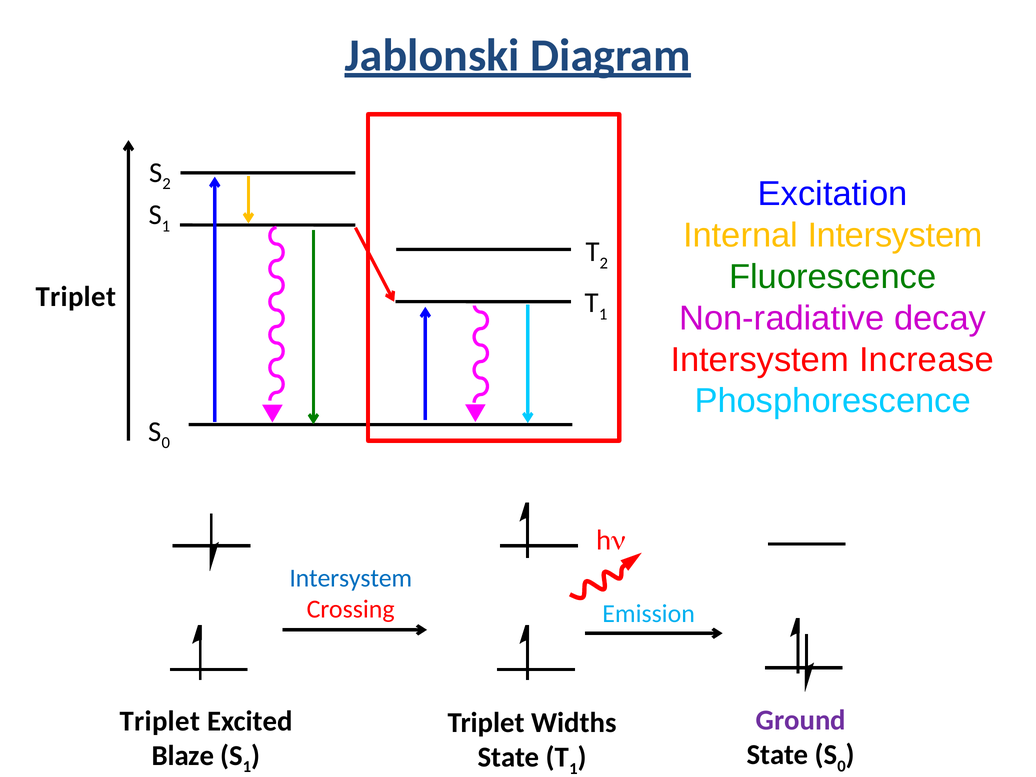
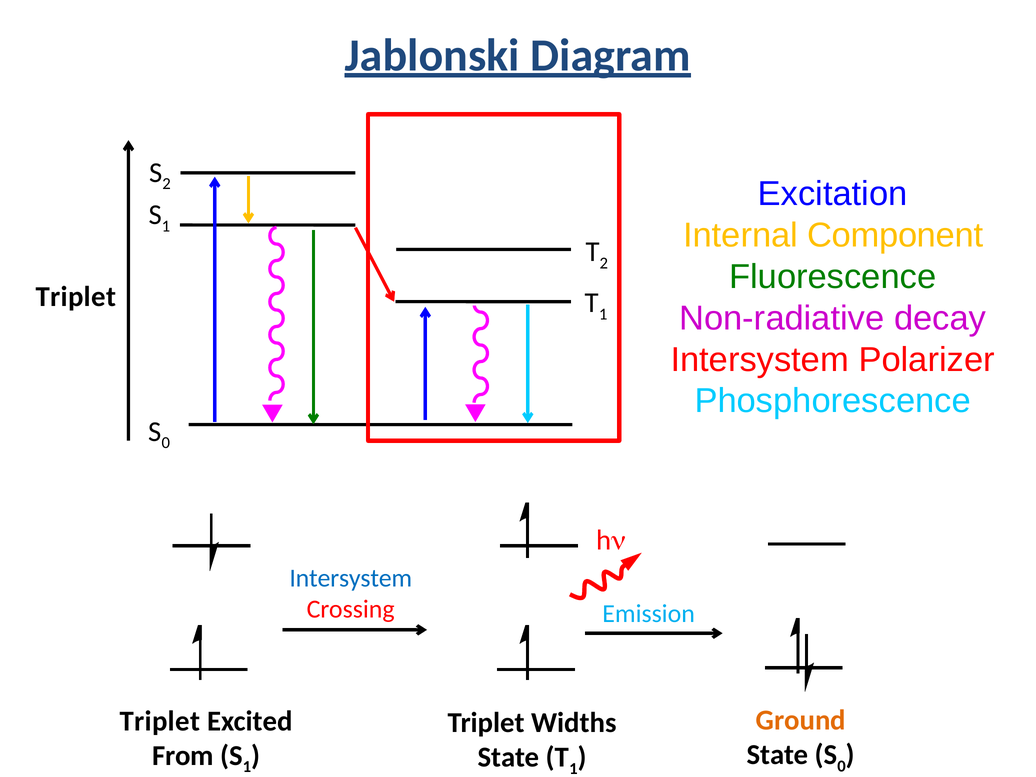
Internal Intersystem: Intersystem -> Component (895, 235)
Increase: Increase -> Polarizer (927, 360)
Ground colour: purple -> orange (801, 720)
Blaze: Blaze -> From (183, 756)
